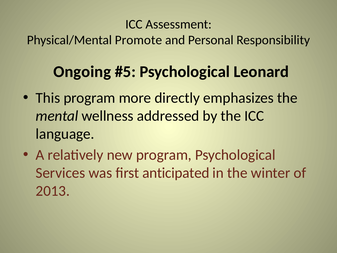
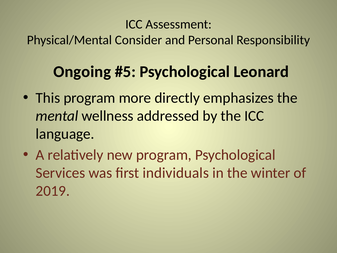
Promote: Promote -> Consider (138, 40)
anticipated: anticipated -> individuals (176, 173)
2013: 2013 -> 2019 (53, 191)
